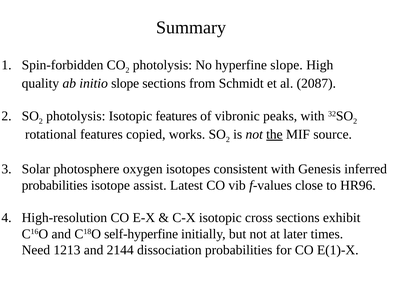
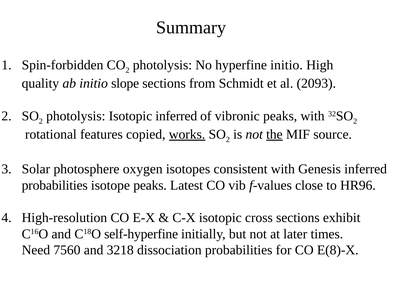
hyperfine slope: slope -> initio (287, 65)
2087: 2087 -> 2093 (316, 83)
Isotopic features: features -> inferred (176, 116)
works underline: none -> present (187, 134)
isotope assist: assist -> peaks (150, 185)
1213: 1213 -> 7560 (67, 250)
2144: 2144 -> 3218 (120, 250)
E(1)-X: E(1)-X -> E(8)-X (338, 250)
